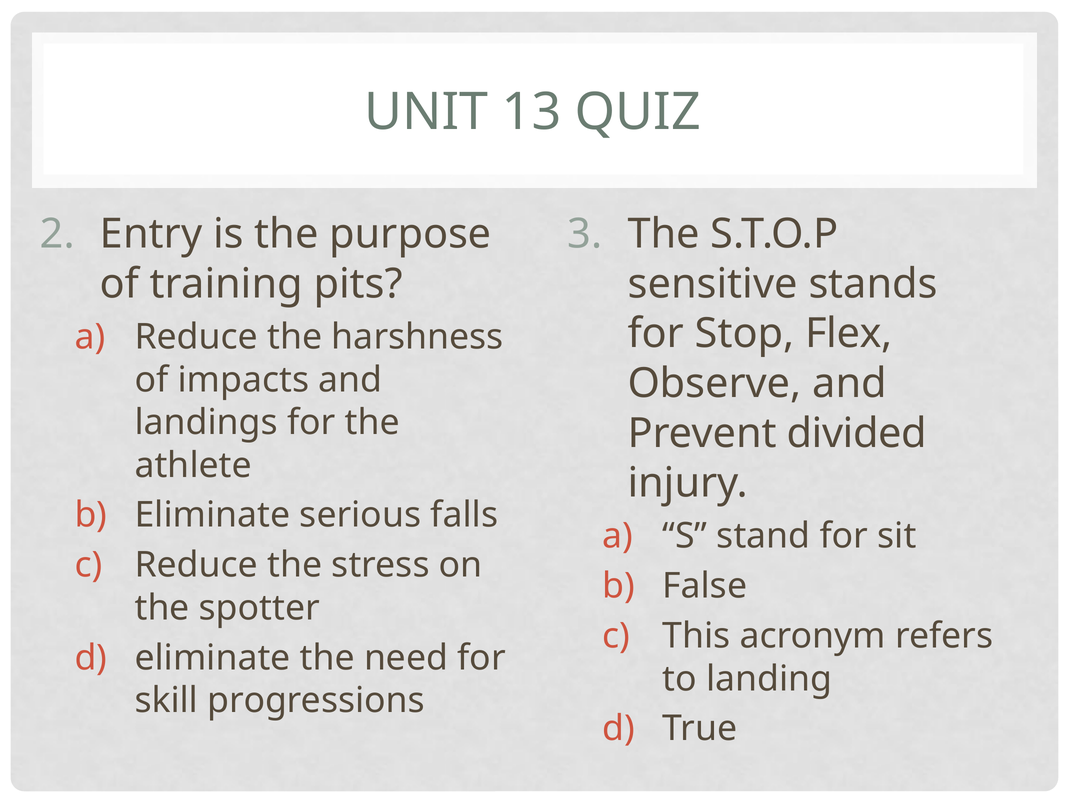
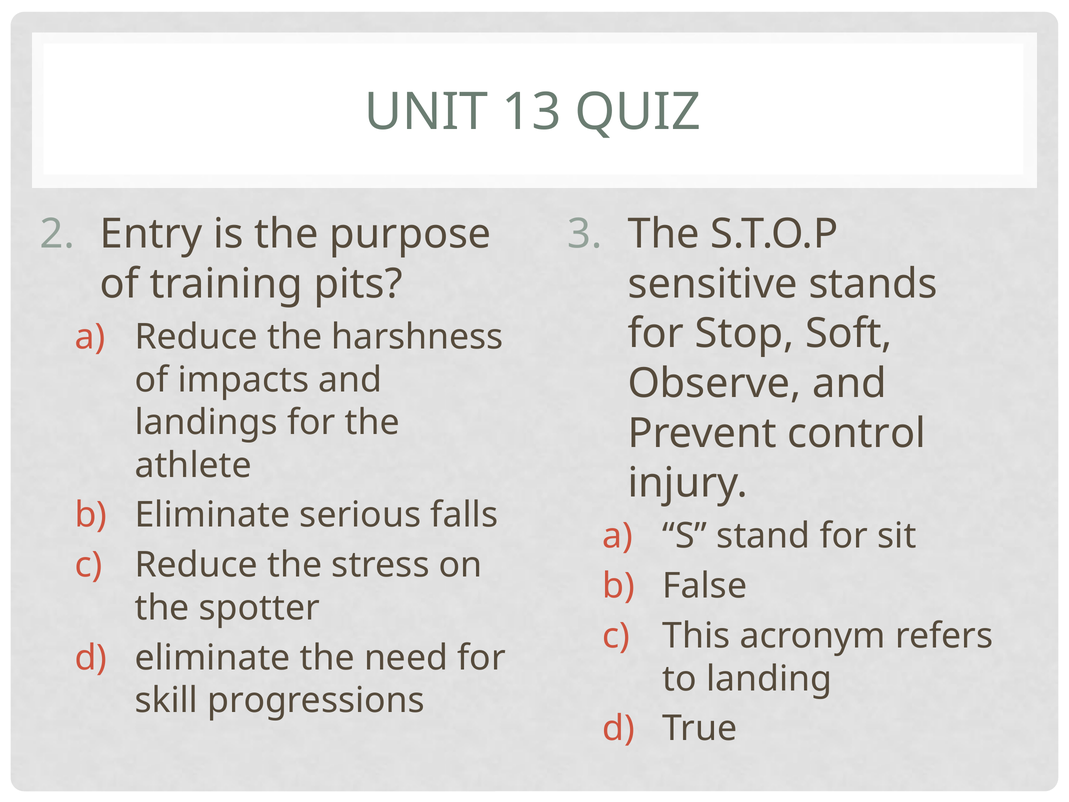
Flex: Flex -> Soft (849, 334)
divided: divided -> control (857, 433)
